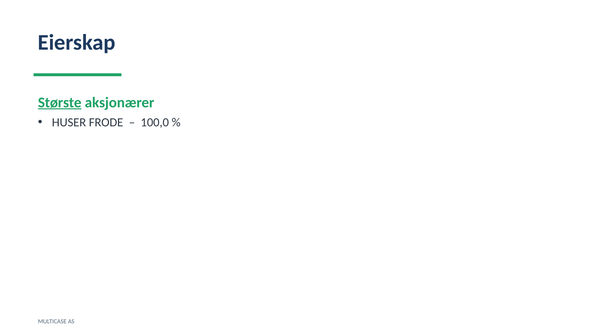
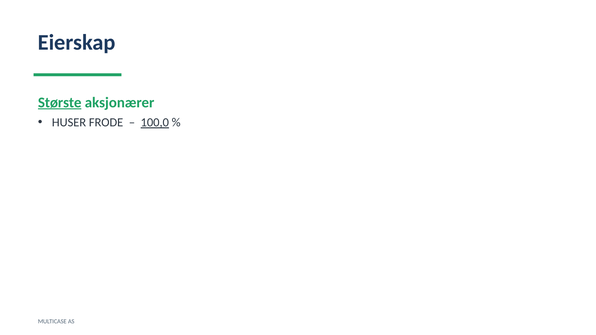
100,0 underline: none -> present (155, 123)
